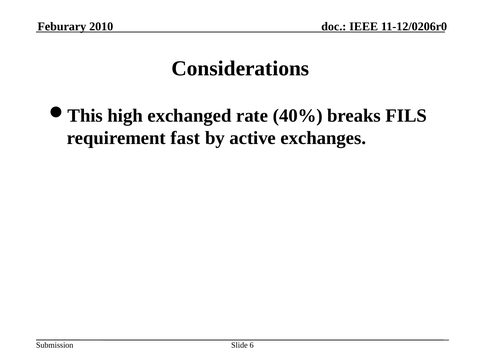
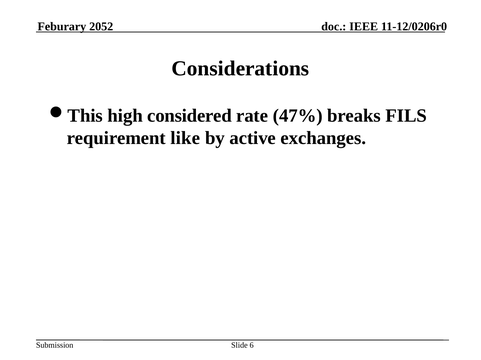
2010: 2010 -> 2052 (101, 27)
exchanged: exchanged -> considered (190, 116)
40%: 40% -> 47% (298, 116)
fast: fast -> like (185, 138)
